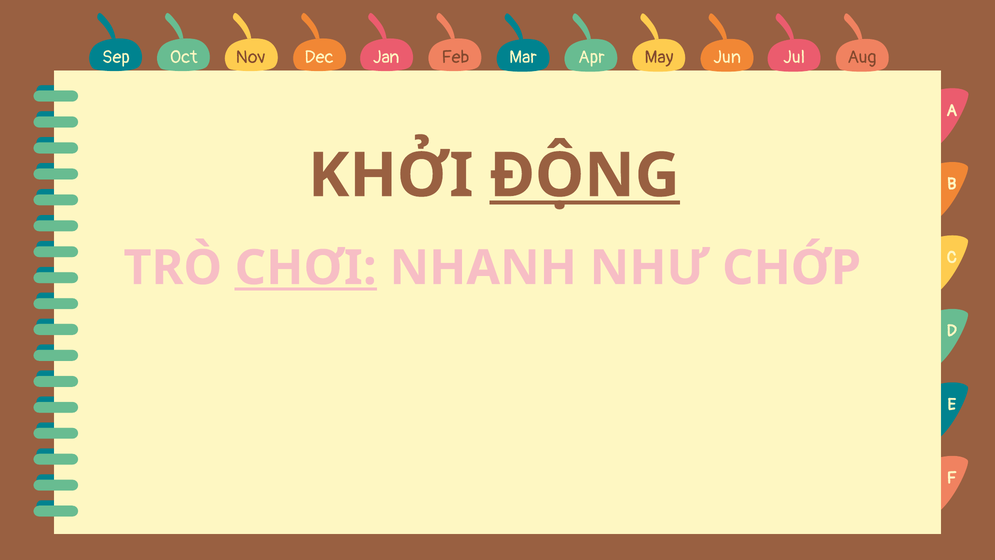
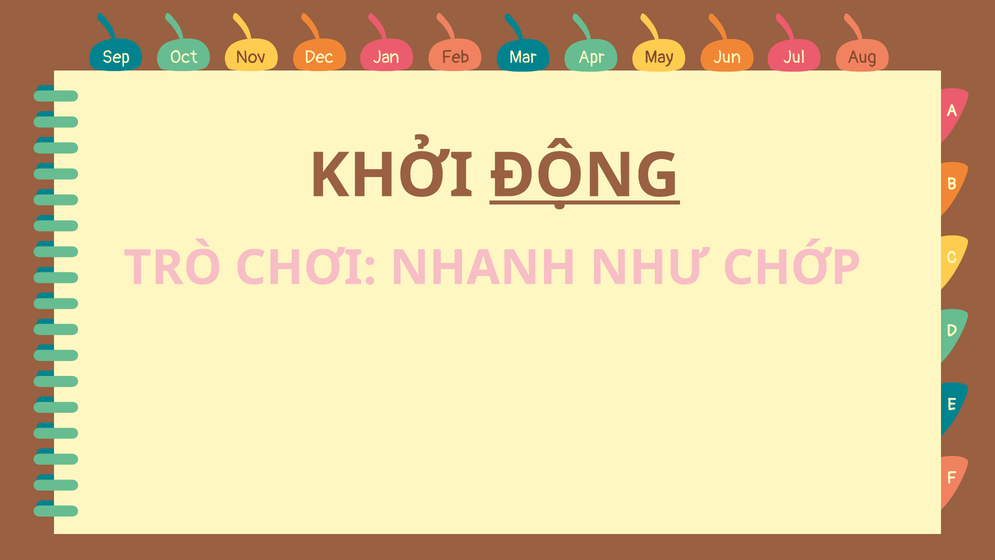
CHƠI underline: present -> none (306, 268)
